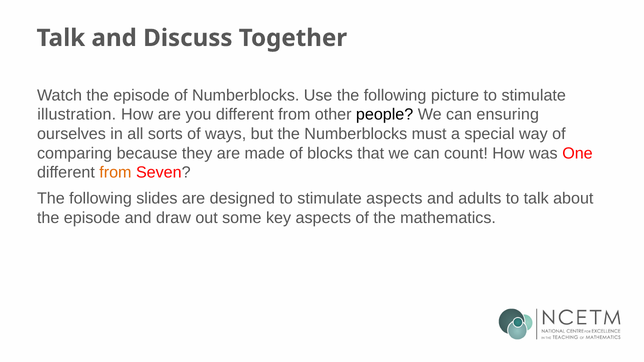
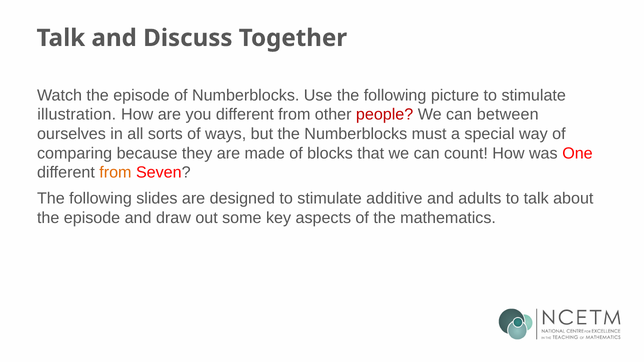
people colour: black -> red (385, 115)
ensuring: ensuring -> between (508, 115)
stimulate aspects: aspects -> additive (394, 199)
